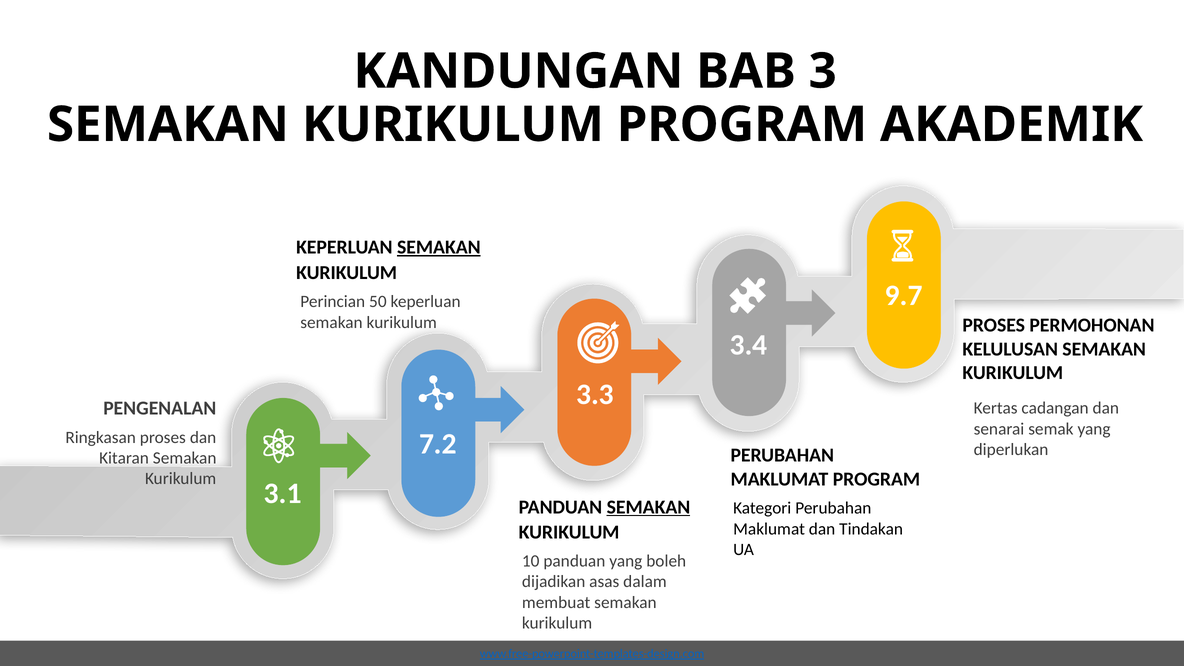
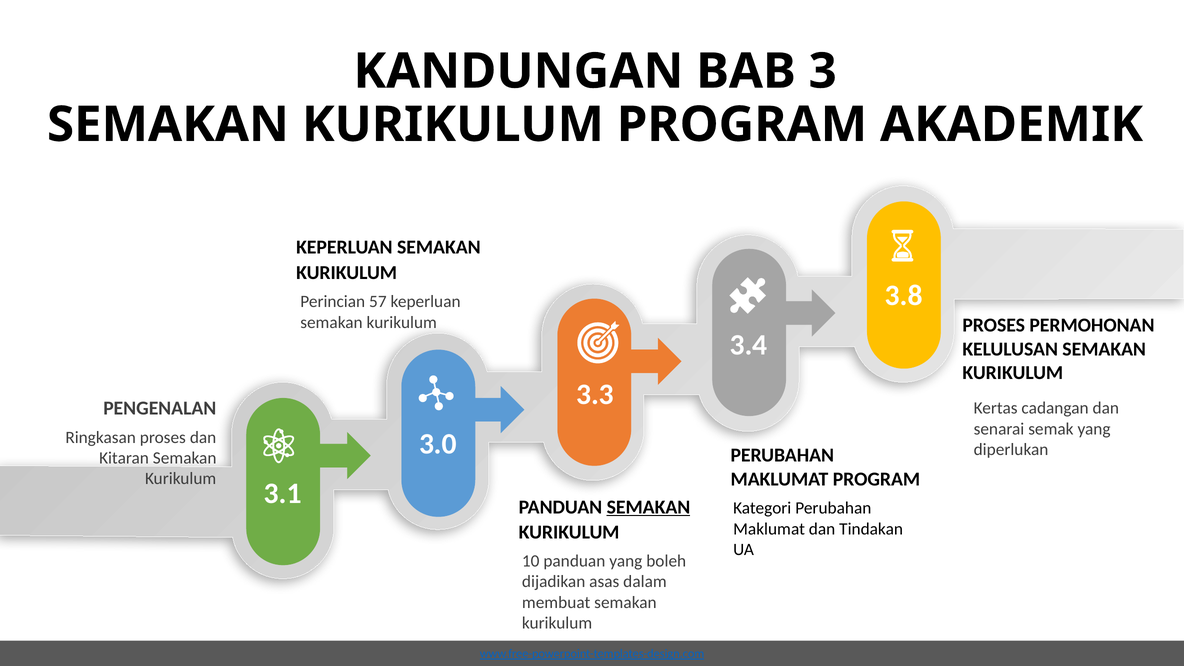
SEMAKAN underline: present -> none (439, 247)
9.7: 9.7 -> 3.8 (904, 296)
50: 50 -> 57 (378, 302)
7.2: 7.2 -> 3.0 (438, 444)
